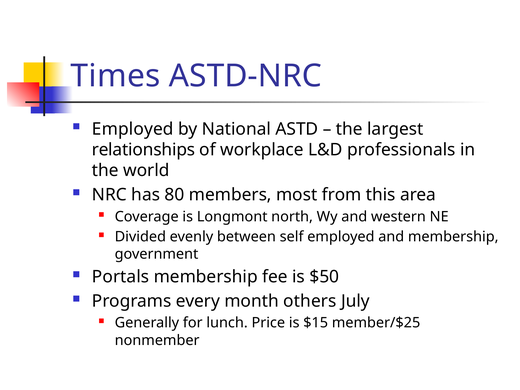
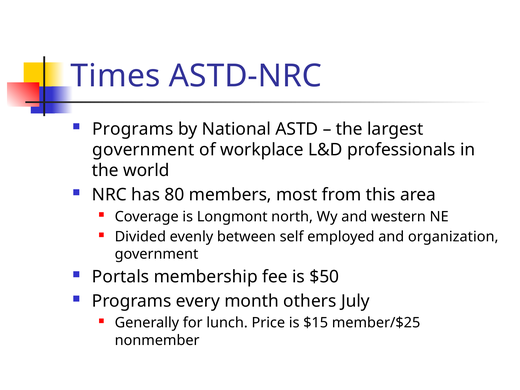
Employed: Employed -> Programs (133, 129)
relationships: relationships -> government (143, 150)
and membership: membership -> organization (453, 237)
